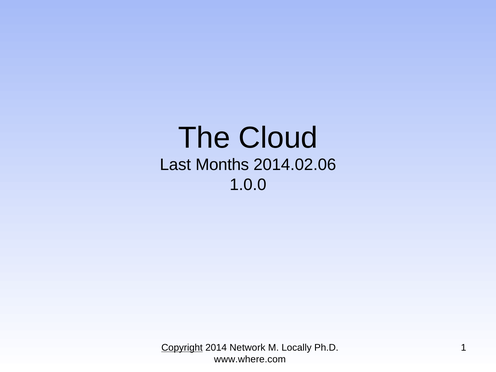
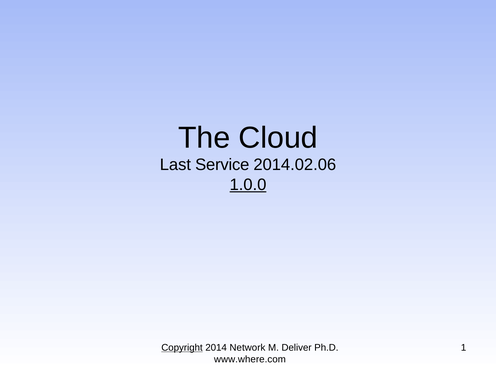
Months: Months -> Service (222, 165)
1.0.0 underline: none -> present (248, 185)
Locally: Locally -> Deliver (297, 348)
